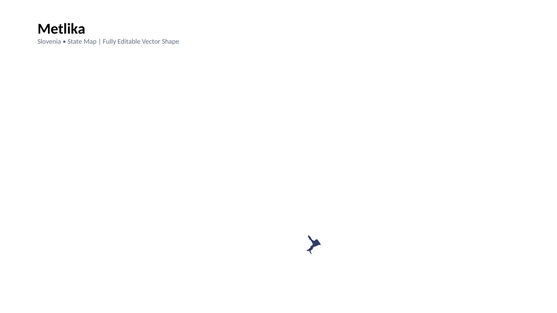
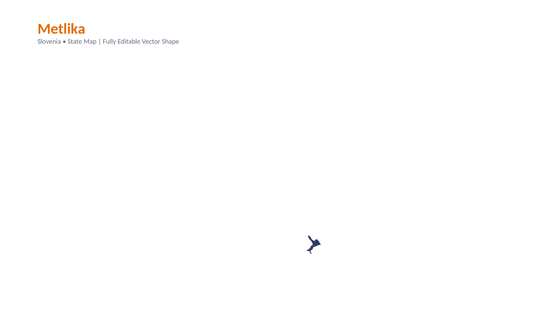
Metlika colour: black -> orange (61, 29)
